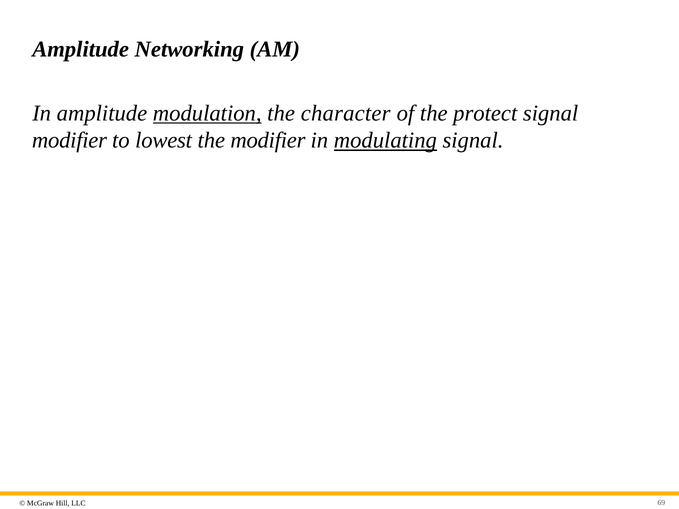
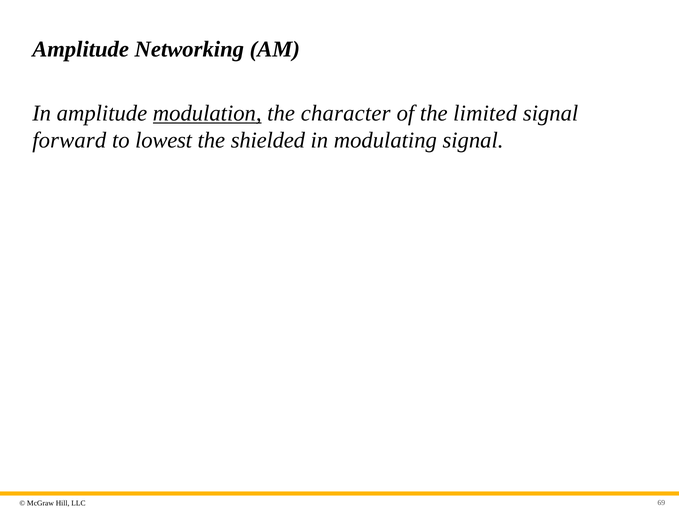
protect: protect -> limited (485, 113)
modifier: modifier -> forward (69, 141)
the modifier: modifier -> shielded (268, 141)
modulating underline: present -> none (385, 141)
